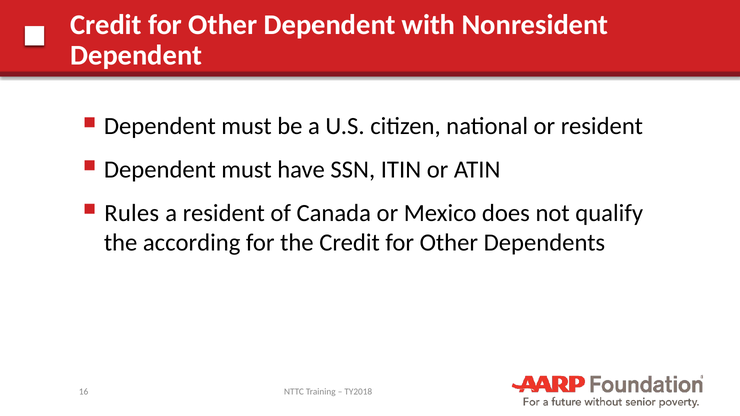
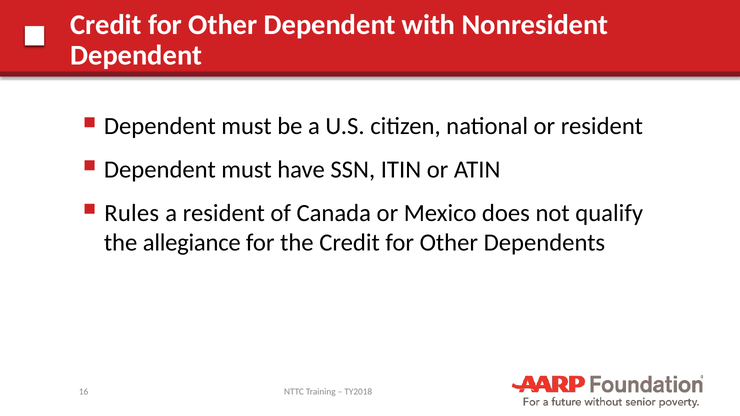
according: according -> allegiance (192, 243)
